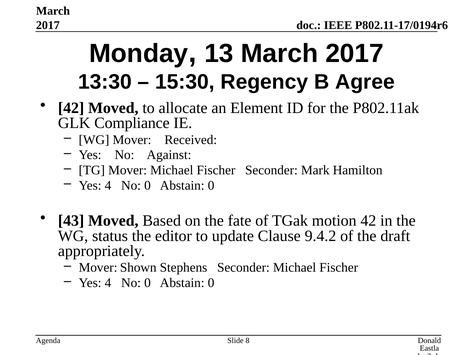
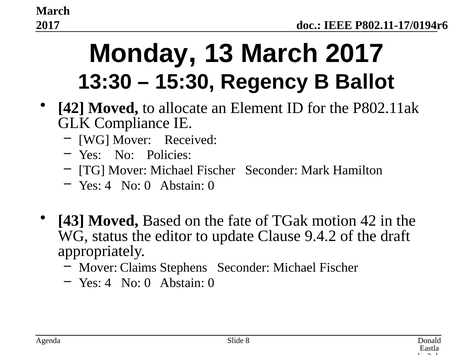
Agree: Agree -> Ballot (365, 82)
Against: Against -> Policies (169, 155)
Shown: Shown -> Claims (138, 267)
